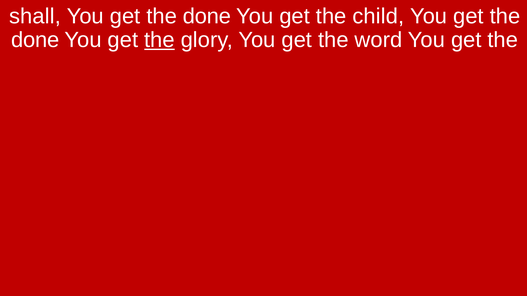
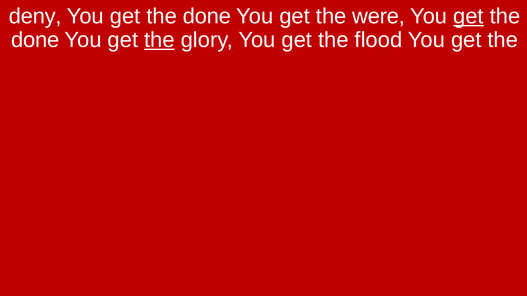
shall: shall -> deny (35, 16)
child: child -> were (379, 16)
get underline: none -> present (468, 16)
word: word -> flood (378, 40)
